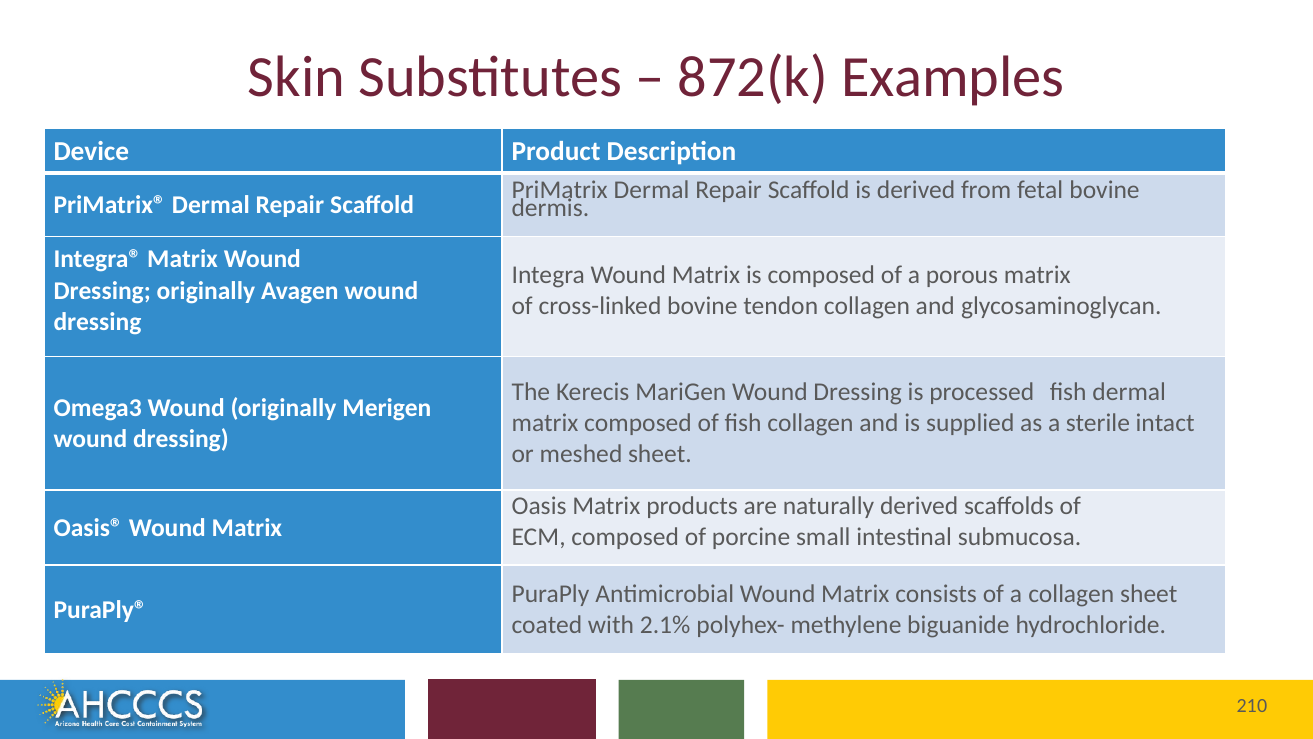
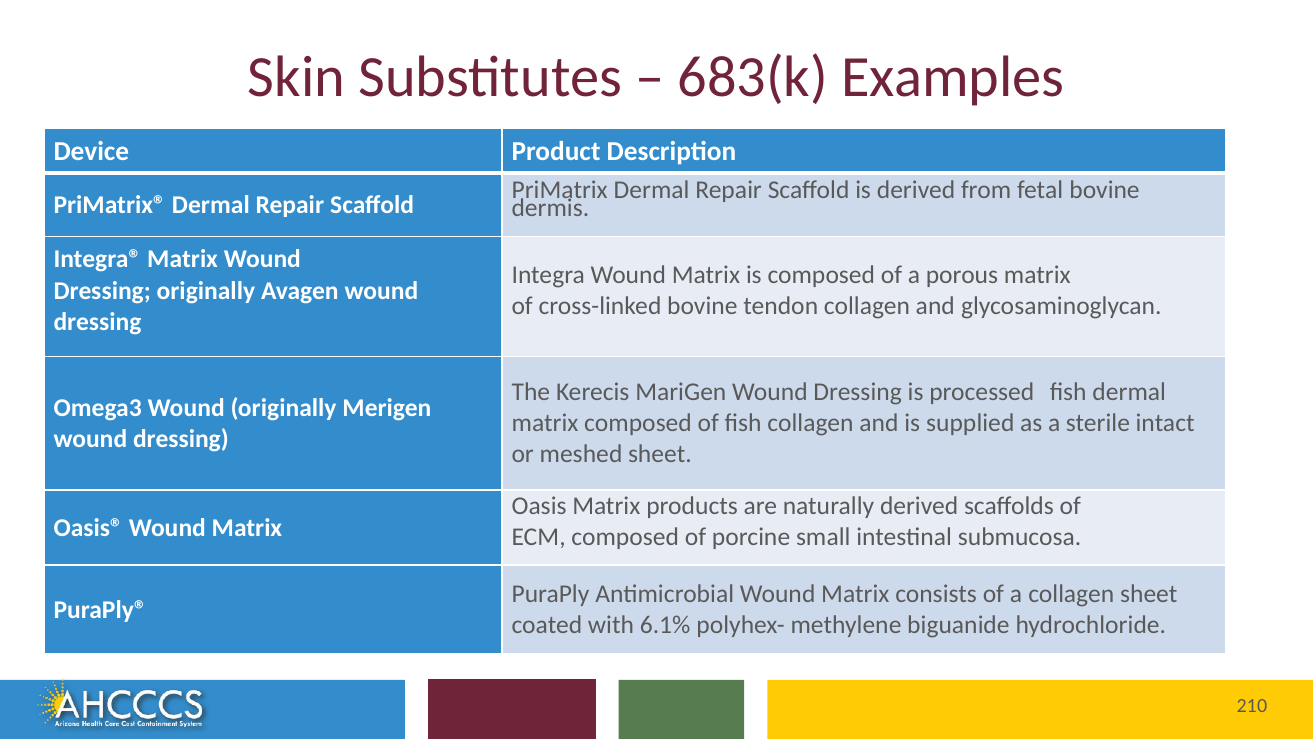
872(k: 872(k -> 683(k (753, 77)
2.1%: 2.1% -> 6.1% (665, 625)
